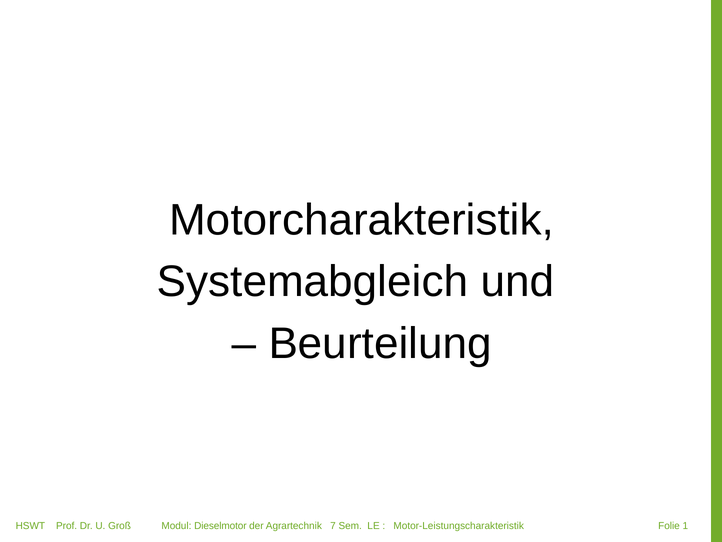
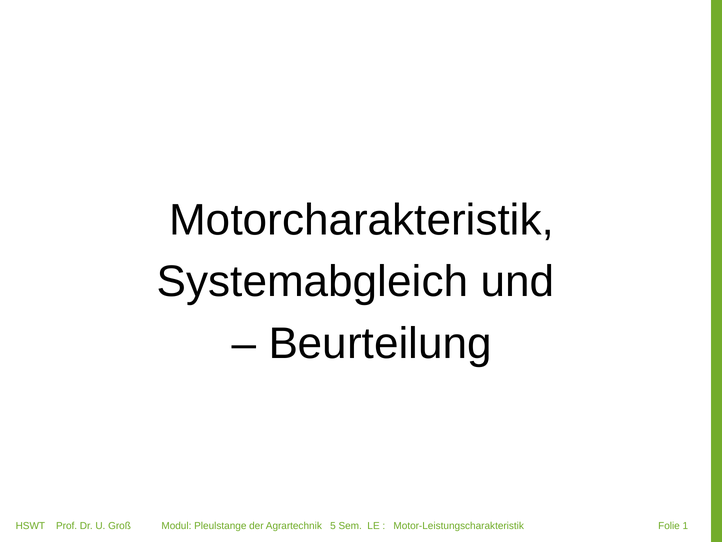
Dieselmotor: Dieselmotor -> Pleulstange (220, 526)
7: 7 -> 5 (333, 526)
